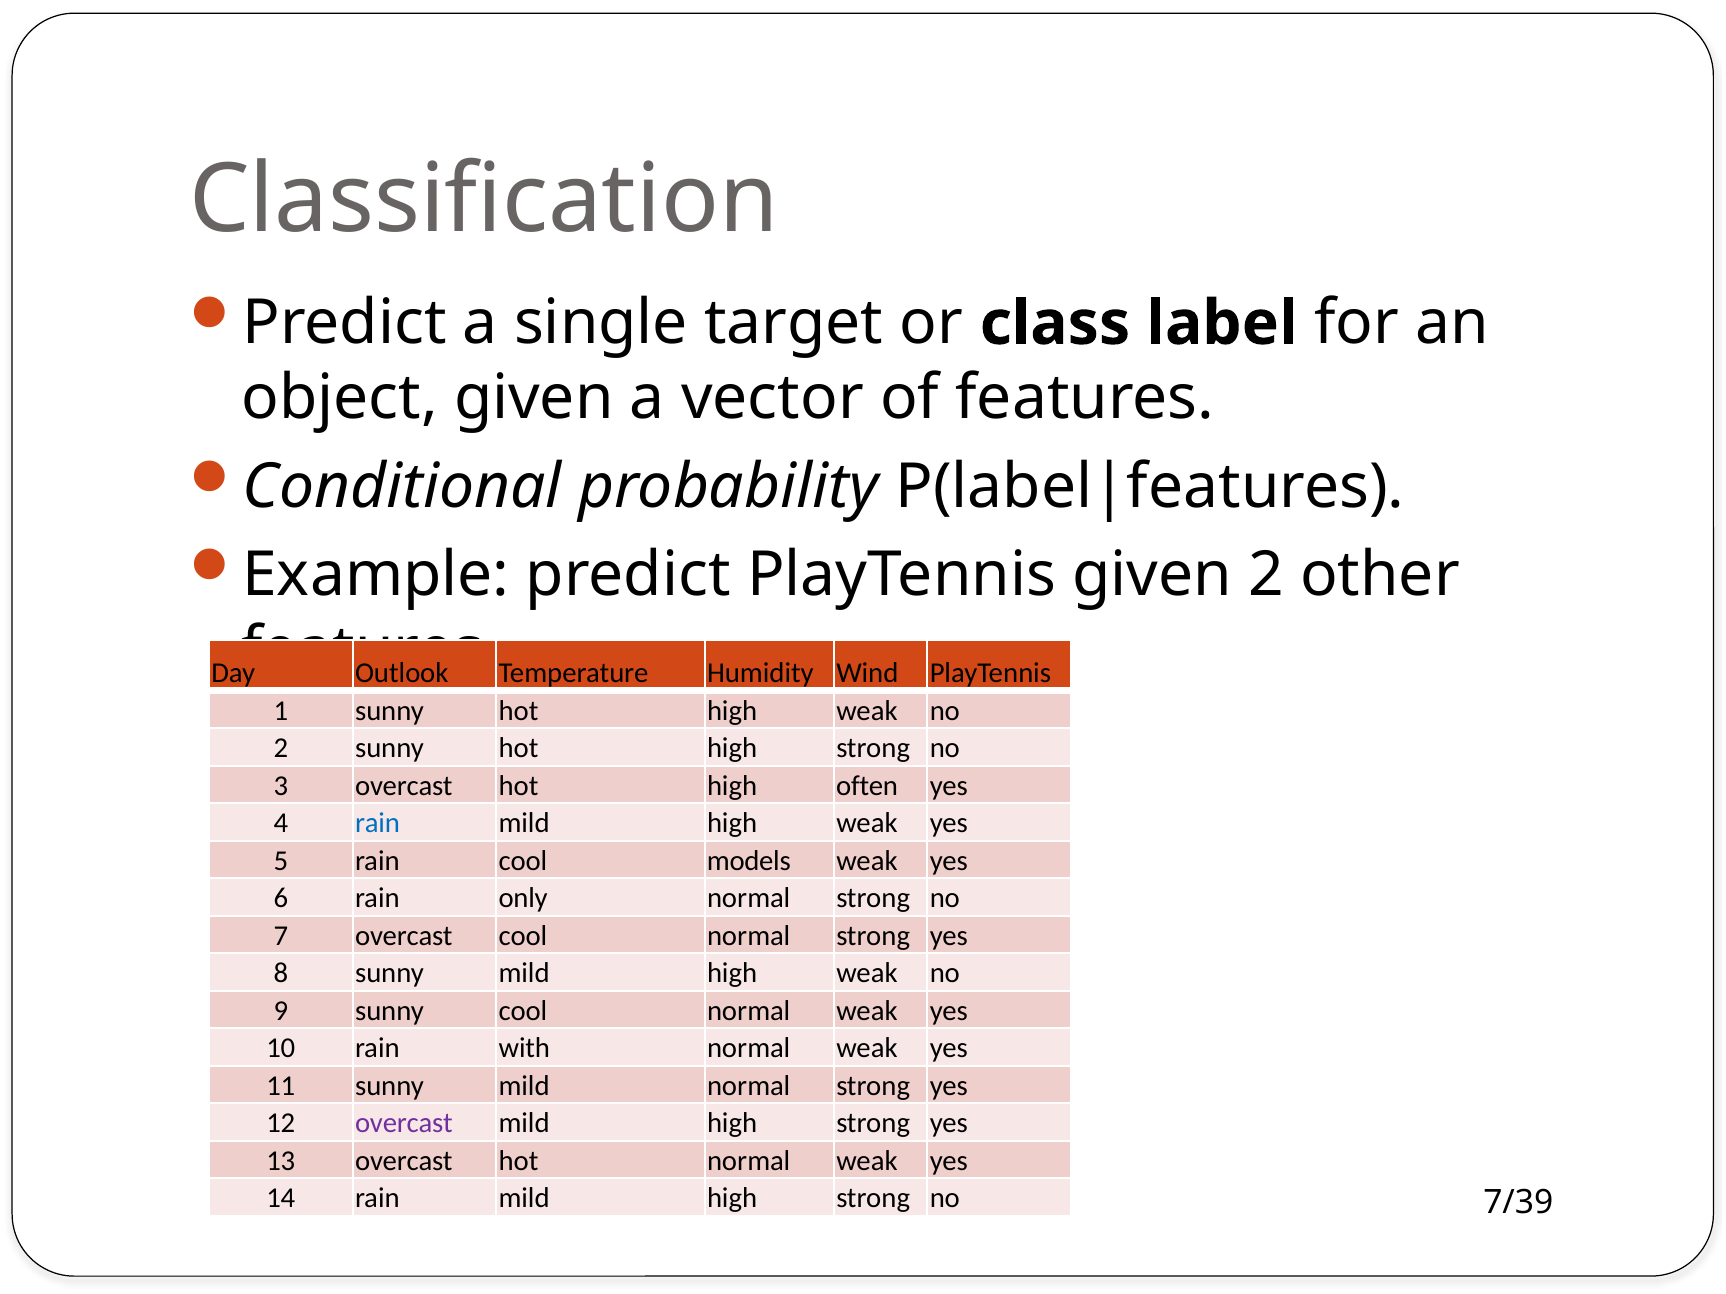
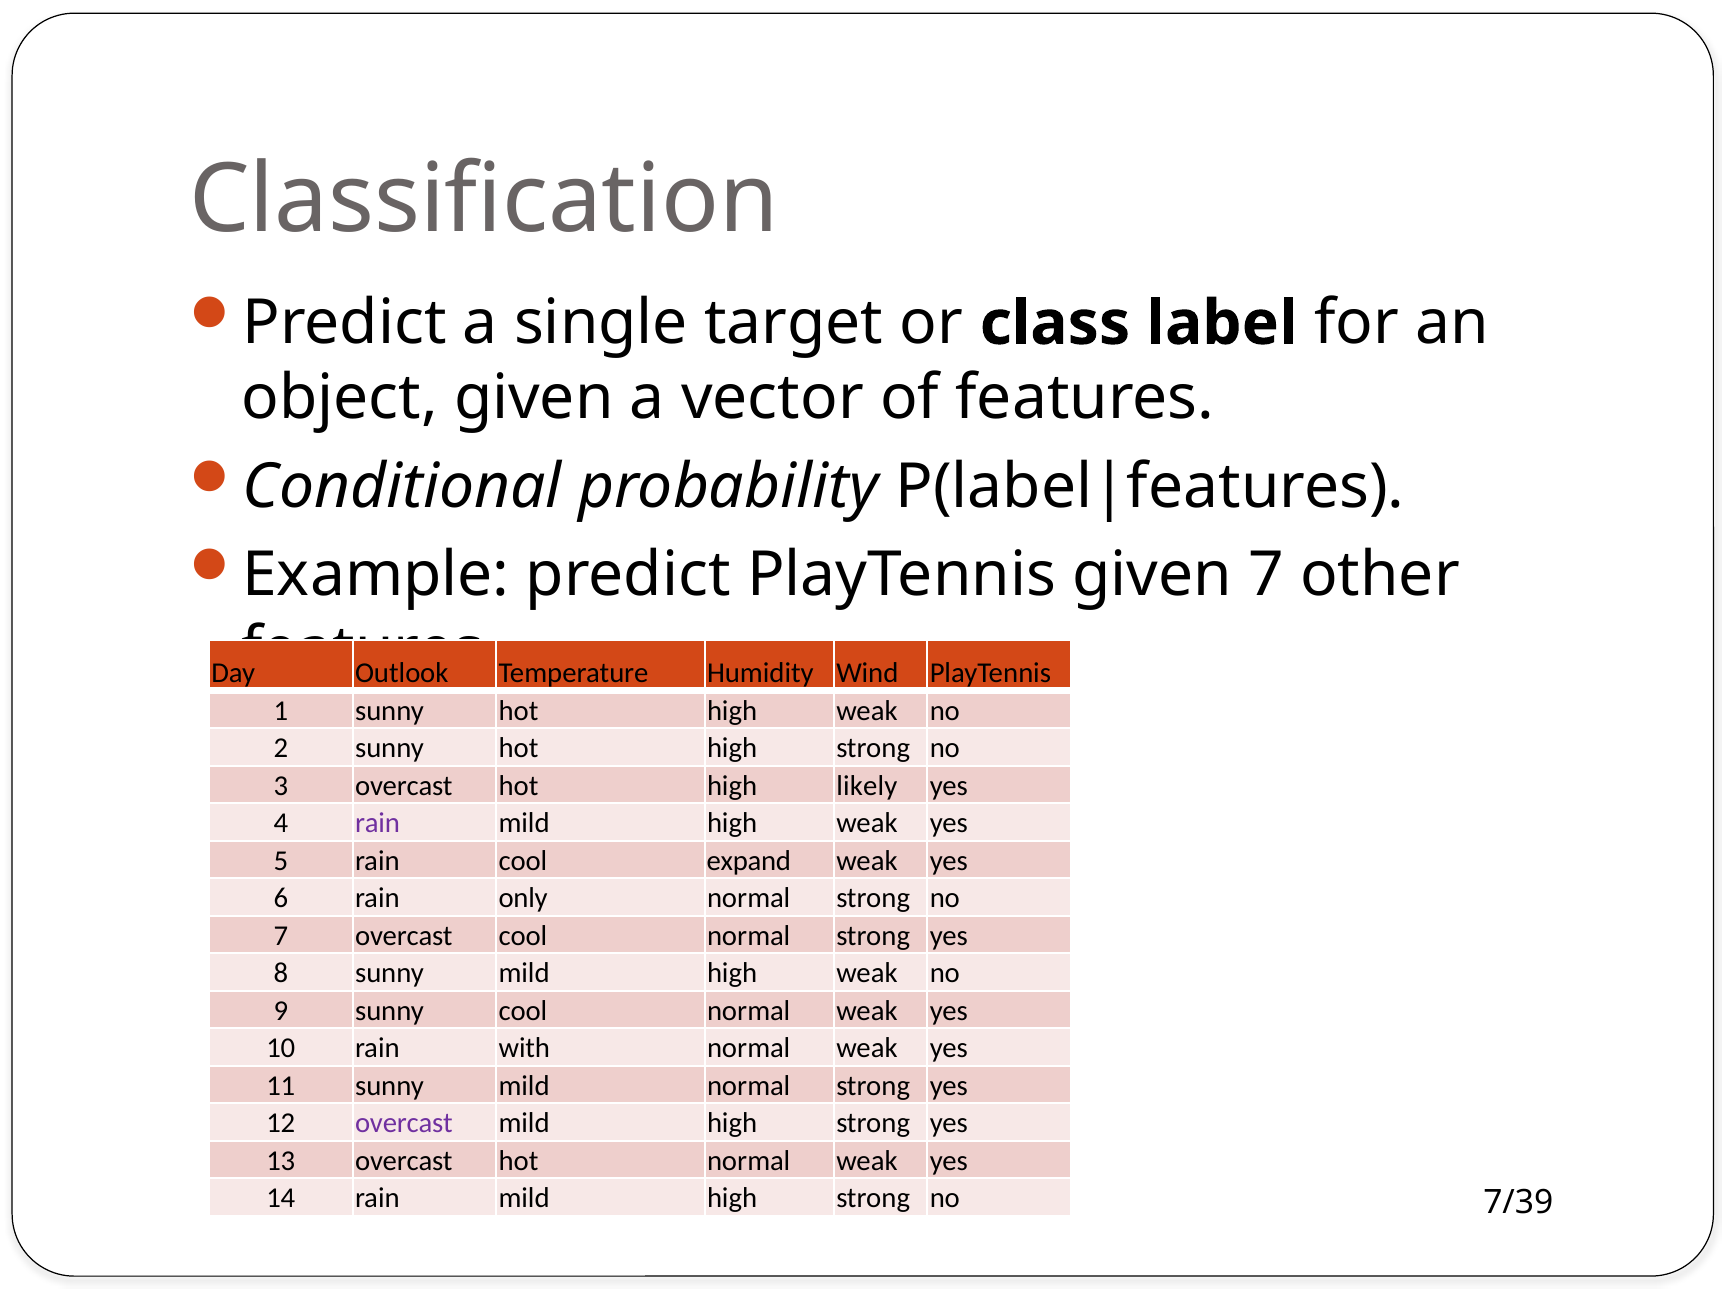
given 2: 2 -> 7 (1266, 576)
often: often -> likely (867, 786)
rain colour: blue -> purple (377, 824)
models: models -> expand (749, 861)
